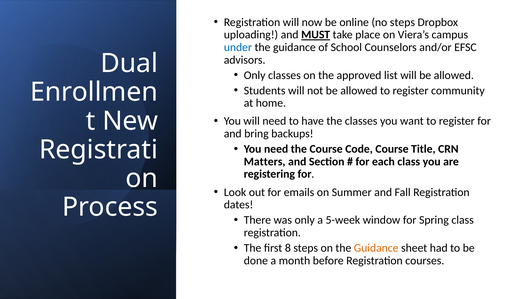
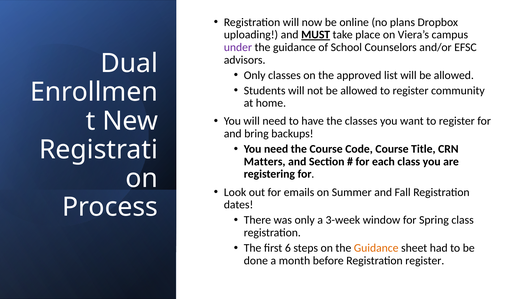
no steps: steps -> plans (402, 22)
under colour: blue -> purple (238, 47)
5-week: 5-week -> 3-week (343, 220)
8: 8 -> 6 (288, 248)
Registration courses: courses -> register (425, 261)
